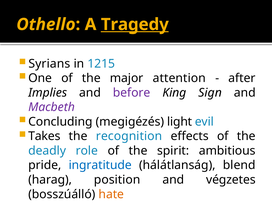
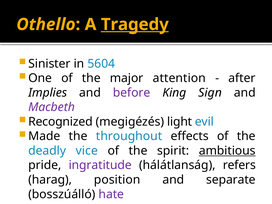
Syrians: Syrians -> Sinister (49, 64)
1215: 1215 -> 5604 (101, 64)
Concluding: Concluding -> Recognized (60, 122)
Takes: Takes -> Made (44, 136)
recognition: recognition -> throughout (129, 136)
role: role -> vice (87, 151)
ambitious underline: none -> present (227, 151)
ingratitude colour: blue -> purple (100, 165)
blend: blend -> refers (239, 165)
végzetes: végzetes -> separate (231, 180)
hate colour: orange -> purple (111, 194)
